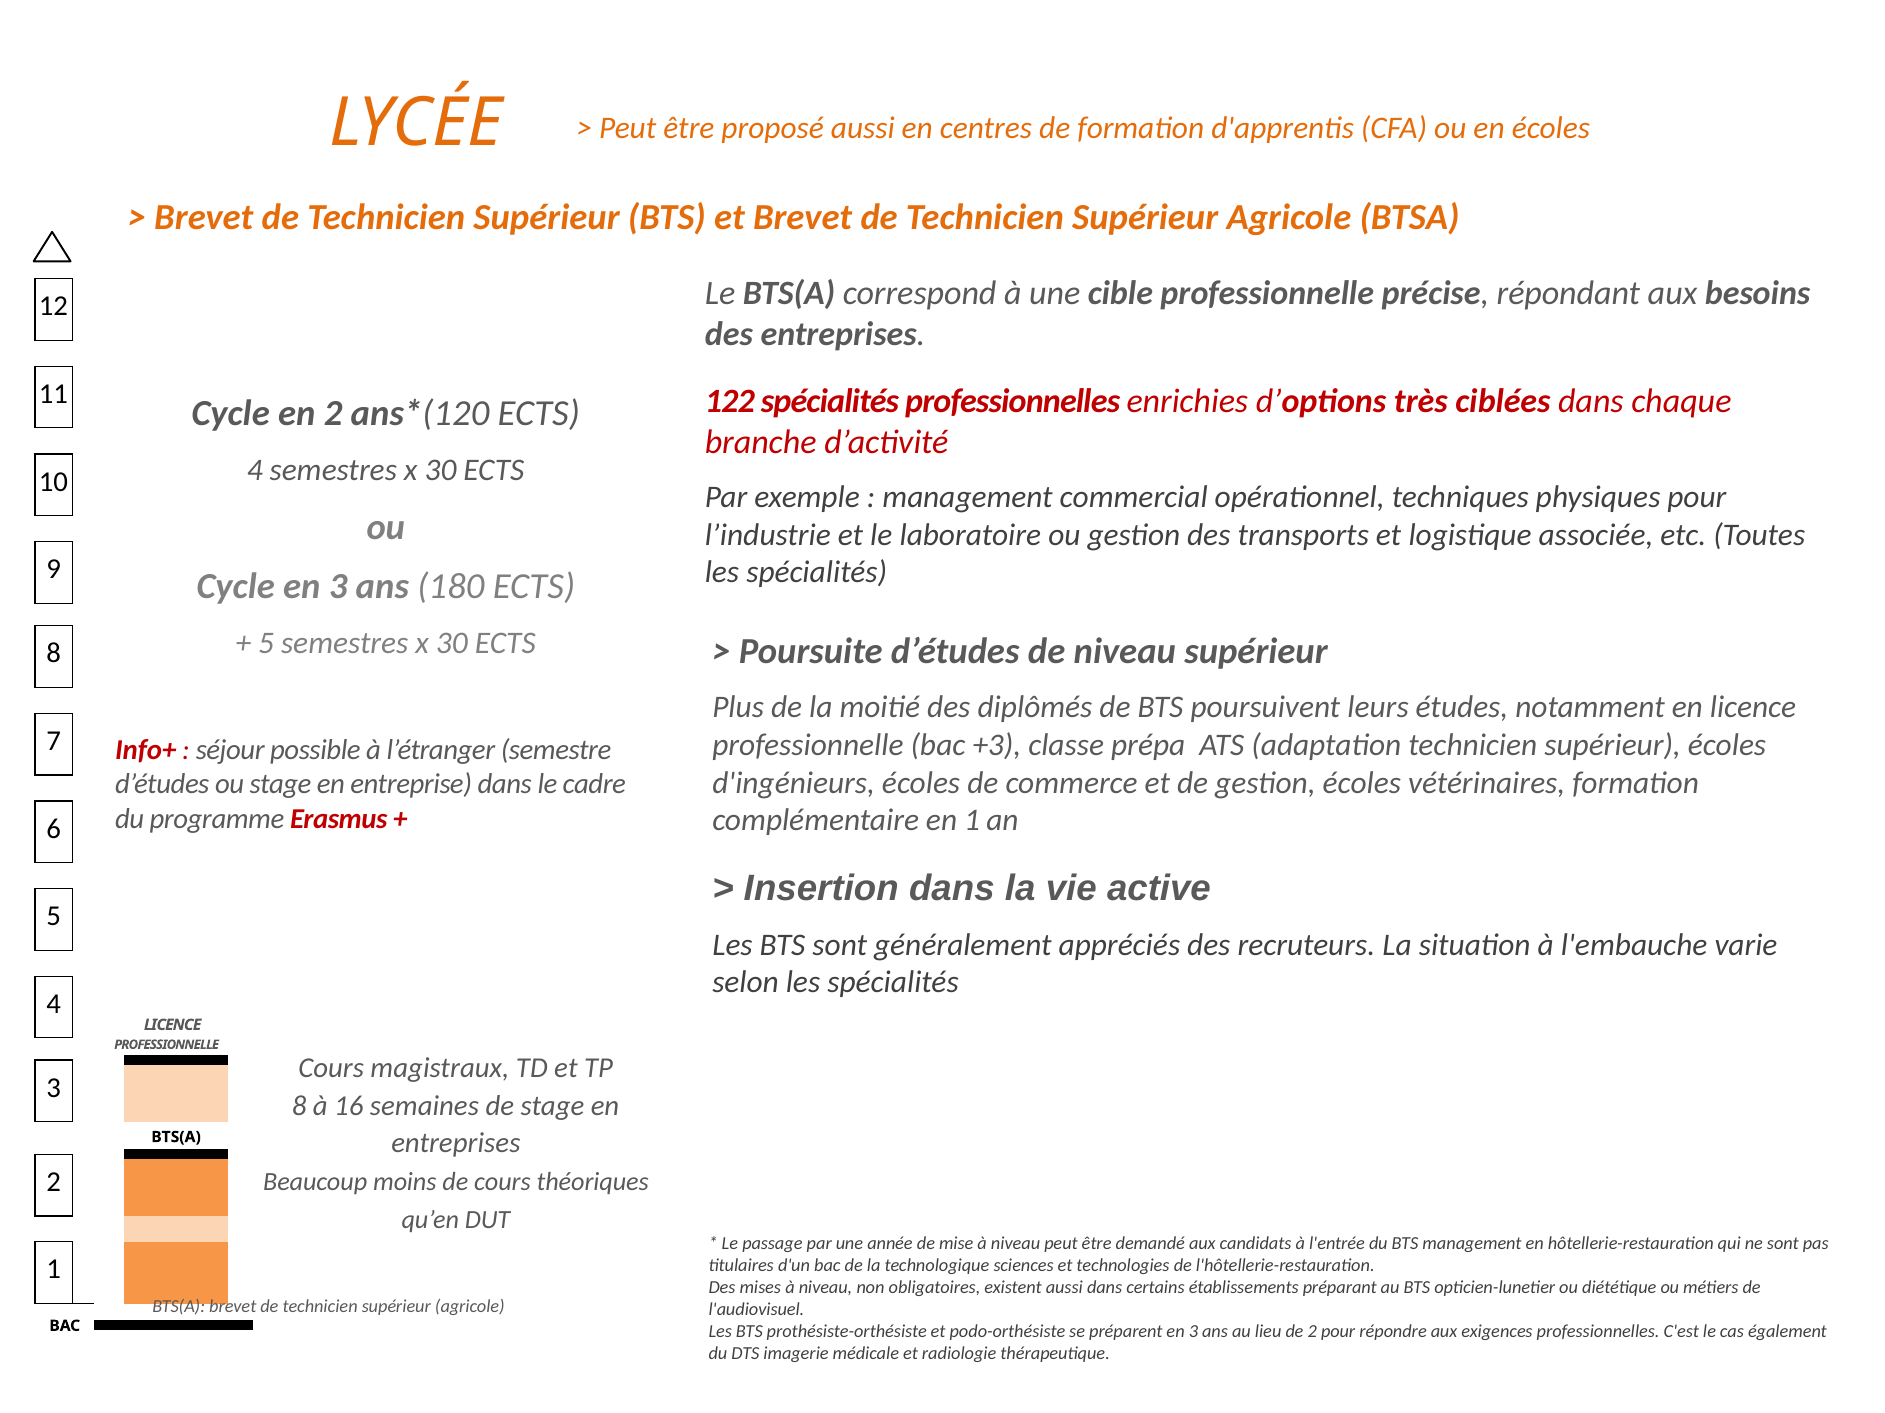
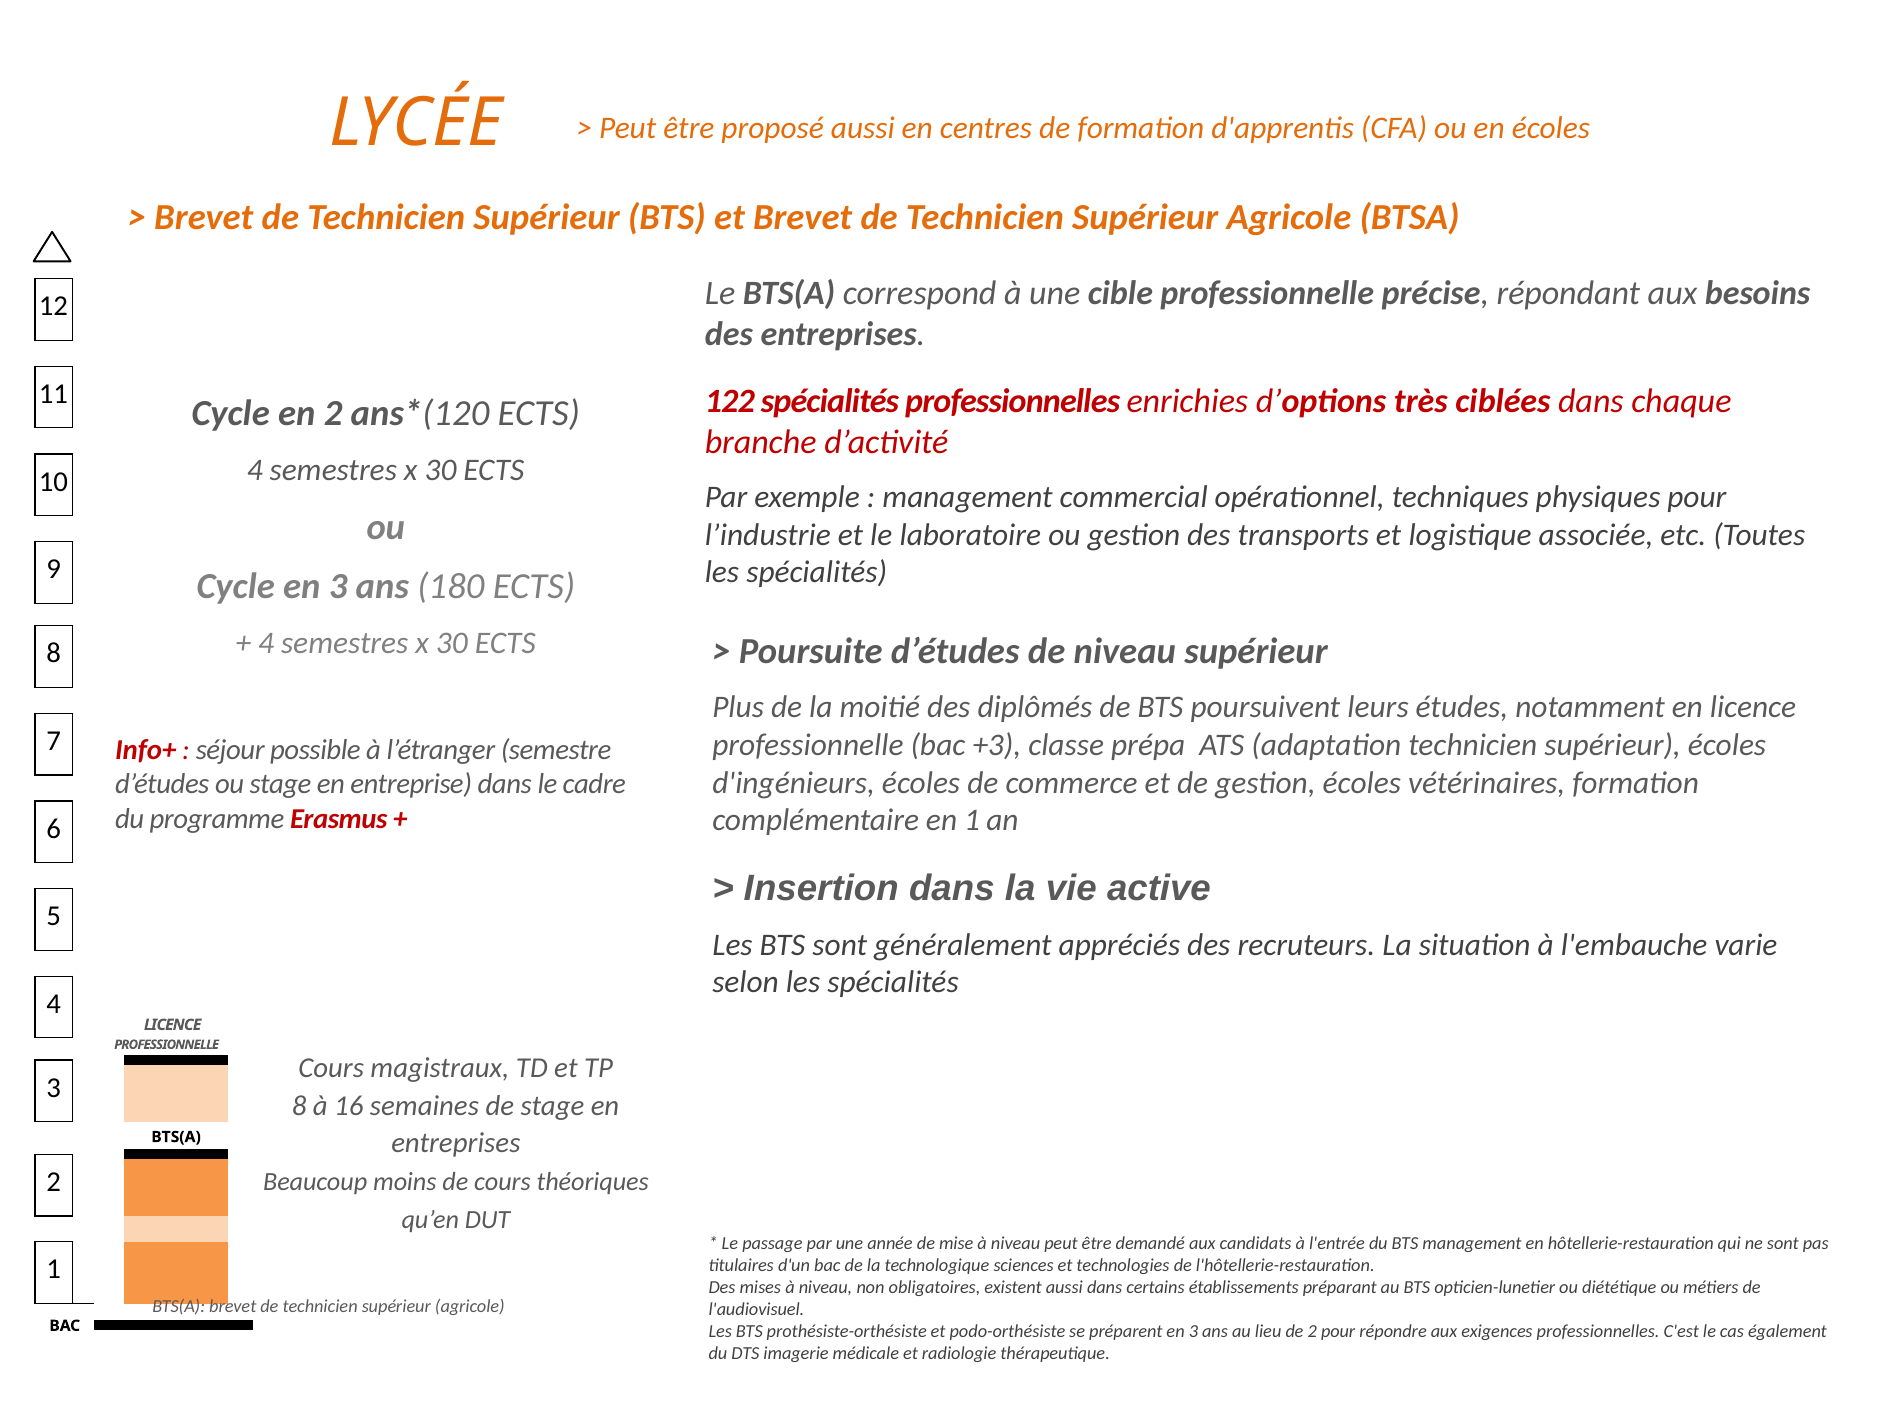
5: 5 -> 4 (266, 643)
